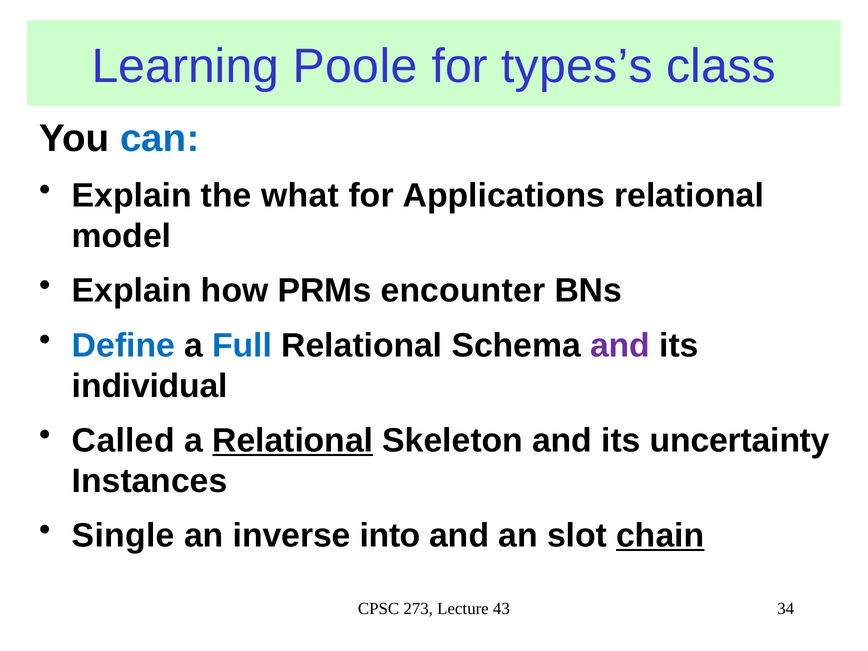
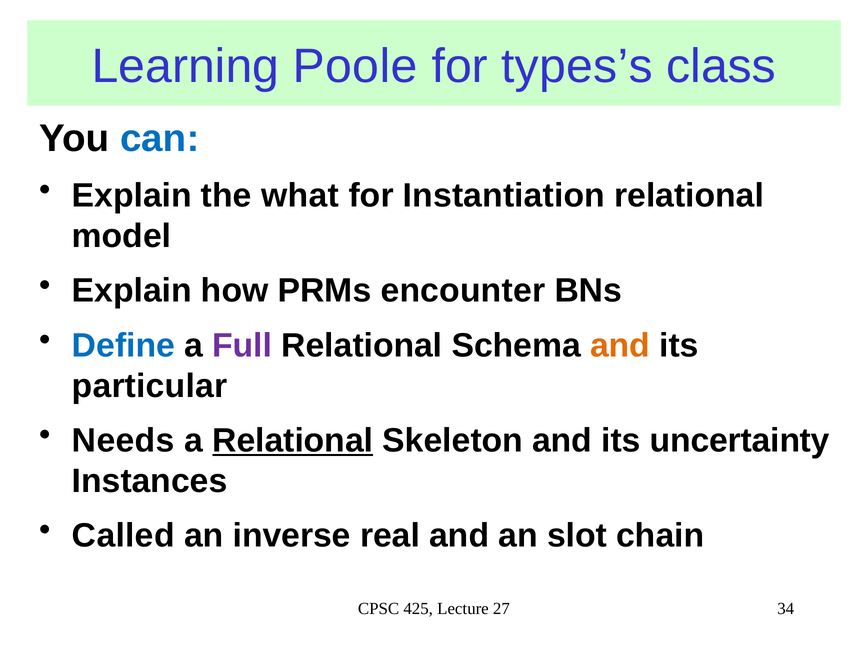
Applications: Applications -> Instantiation (504, 196)
Full colour: blue -> purple (242, 345)
and colour: purple -> orange (620, 345)
individual: individual -> particular (150, 386)
Called: Called -> Needs (123, 440)
Single: Single -> Called (123, 536)
into: into -> real (390, 536)
chain underline: present -> none (660, 536)
273: 273 -> 425 (418, 609)
43: 43 -> 27 (501, 609)
